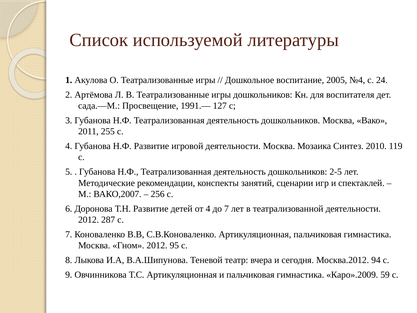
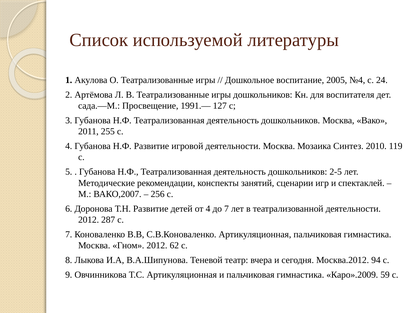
95: 95 -> 62 (174, 245)
